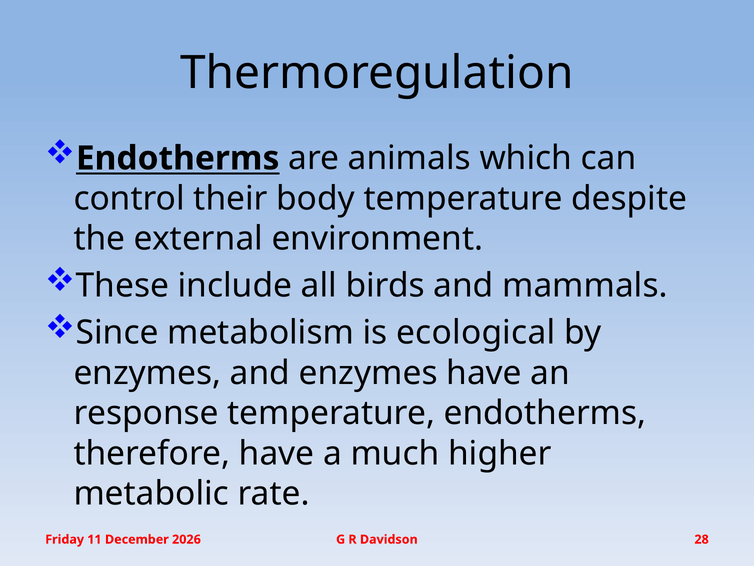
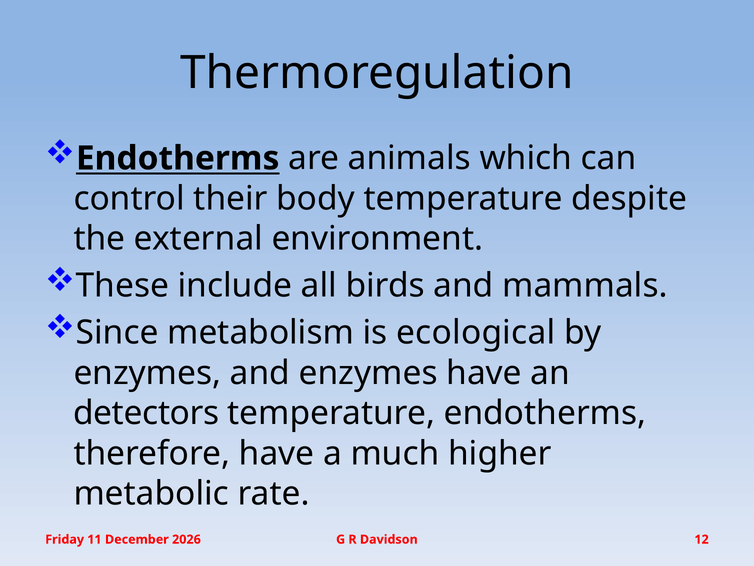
response: response -> detectors (146, 413)
28: 28 -> 12 (702, 539)
